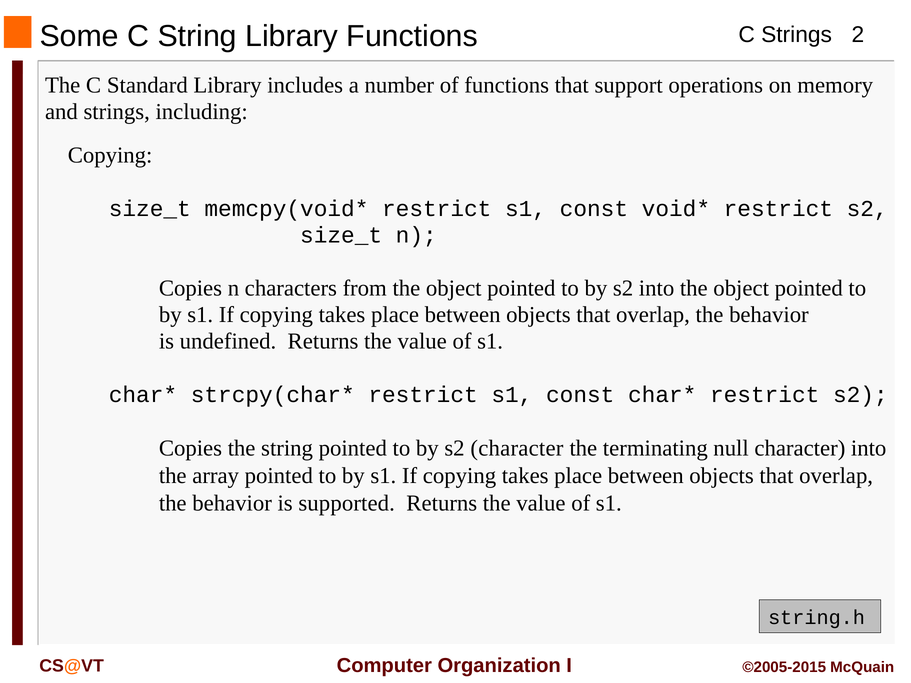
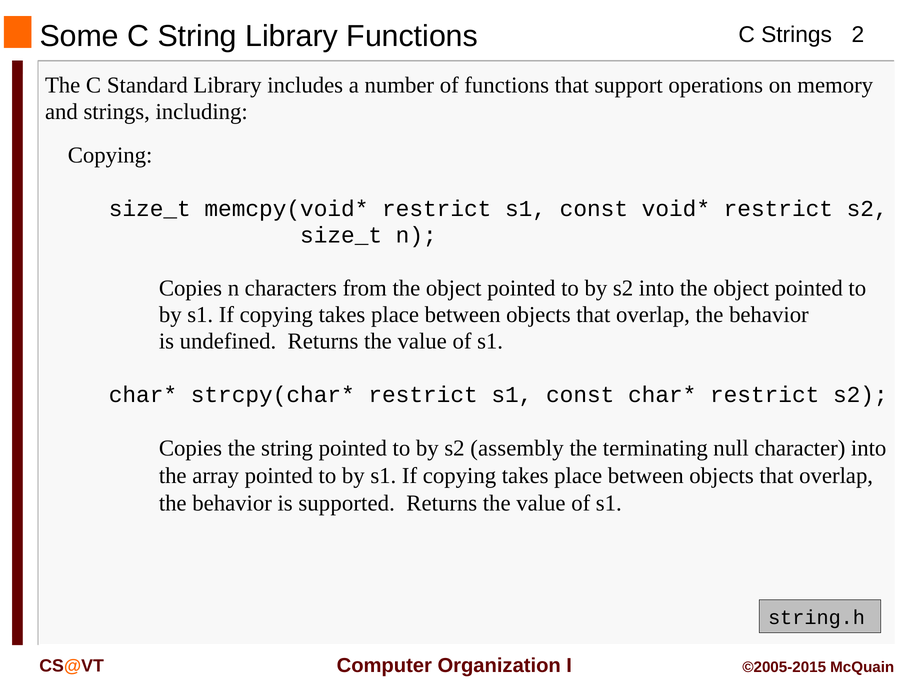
s2 character: character -> assembly (517, 449)
